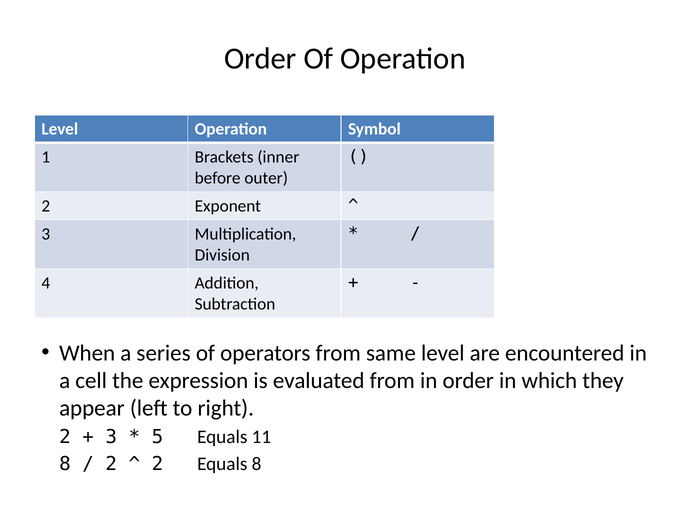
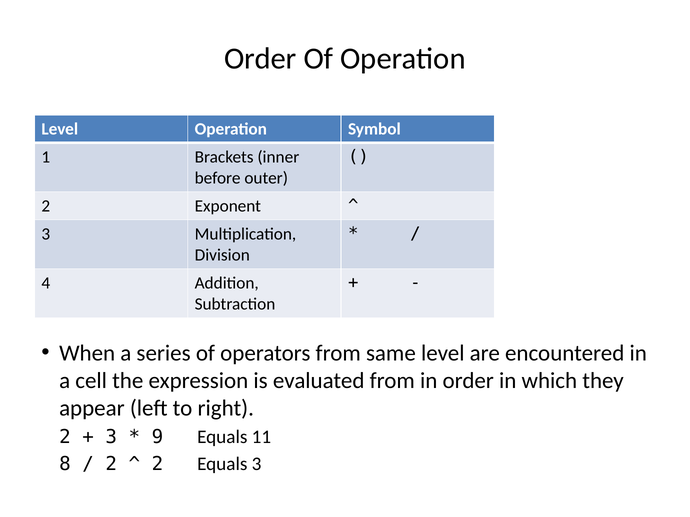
5: 5 -> 9 (157, 438)
Equals 8: 8 -> 3 (257, 464)
